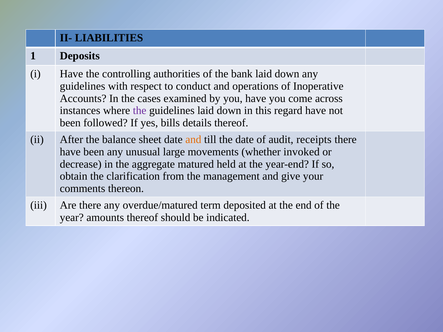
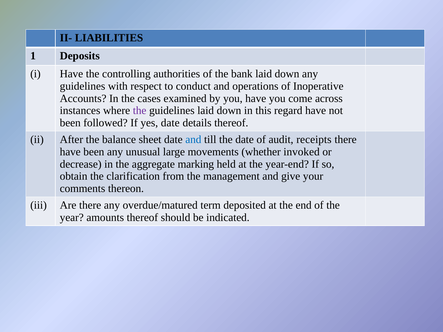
yes bills: bills -> date (170, 123)
and colour: orange -> blue (193, 140)
matured: matured -> marking (196, 164)
